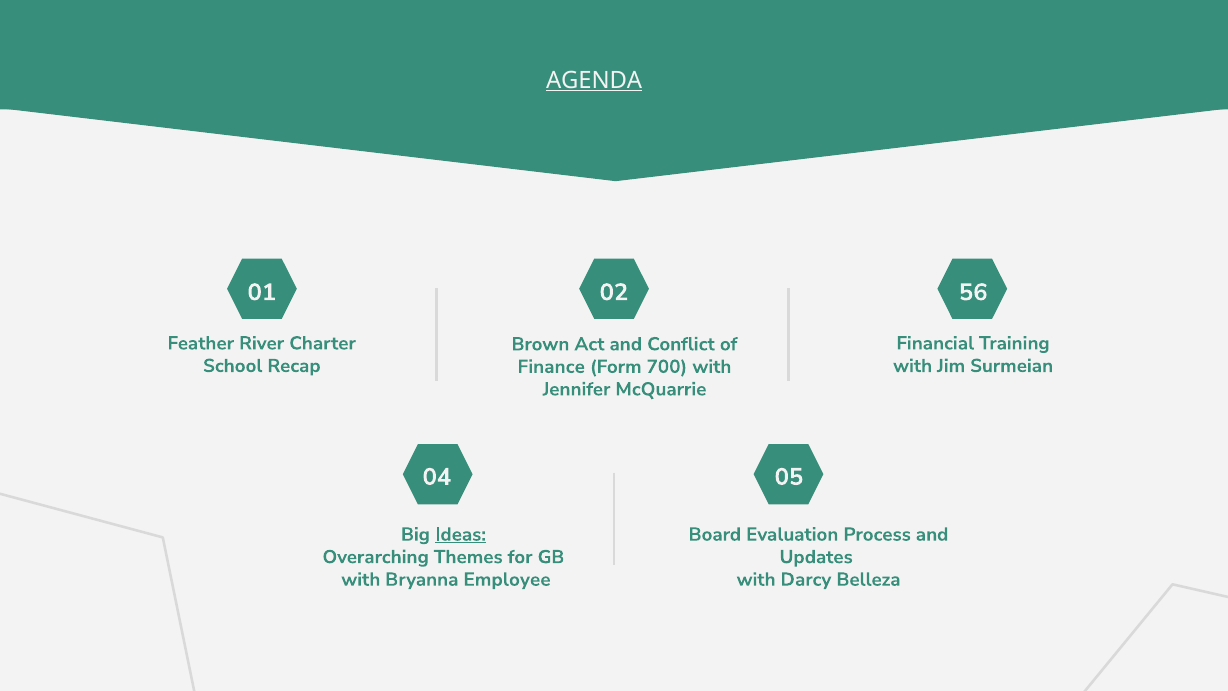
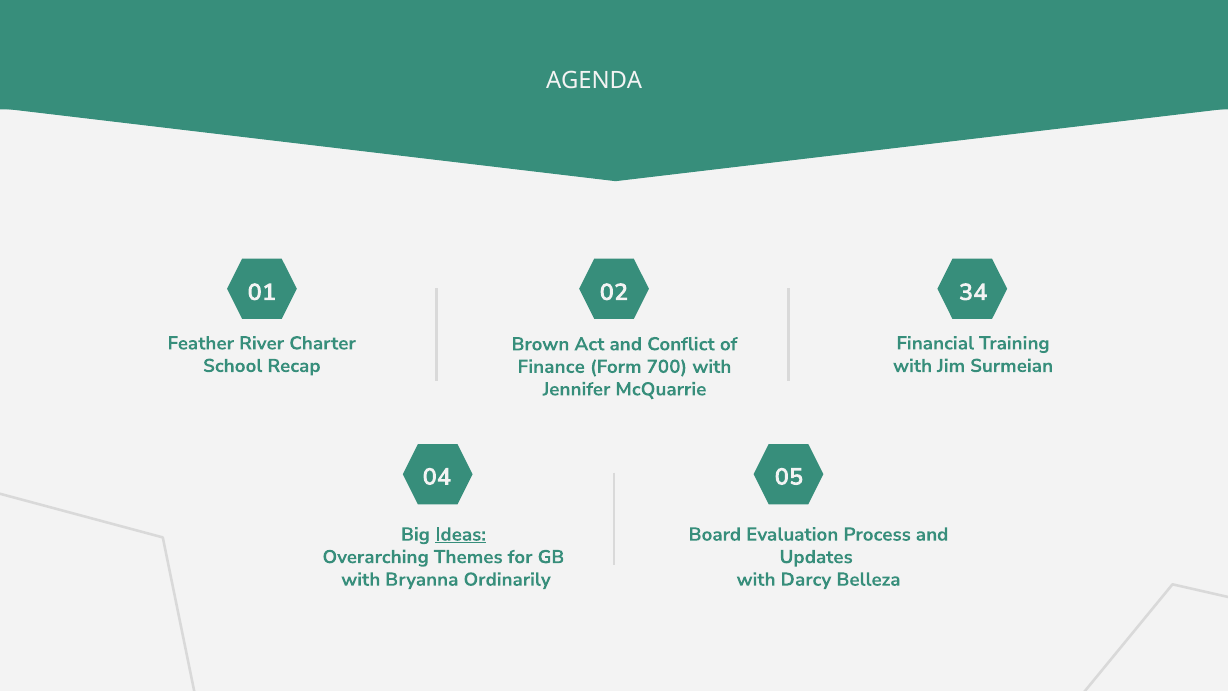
AGENDA underline: present -> none (594, 80)
56: 56 -> 34 (973, 292)
Employee: Employee -> Ordinarily (507, 579)
